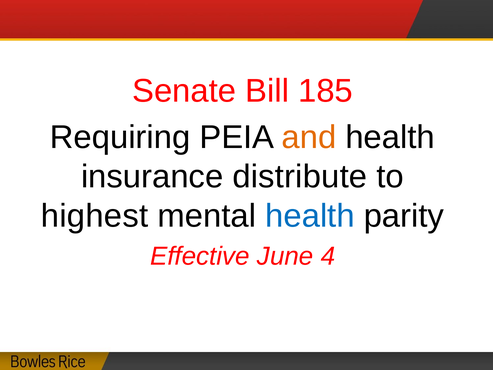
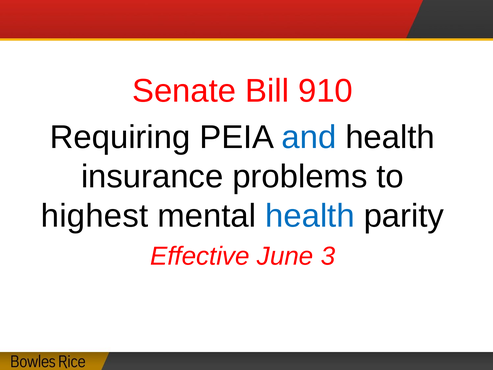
185: 185 -> 910 (325, 91)
and colour: orange -> blue (309, 137)
distribute: distribute -> problems (300, 176)
4: 4 -> 3 (328, 256)
